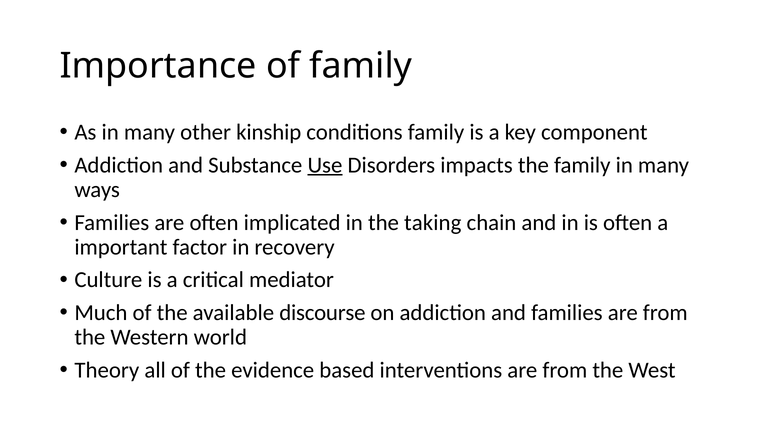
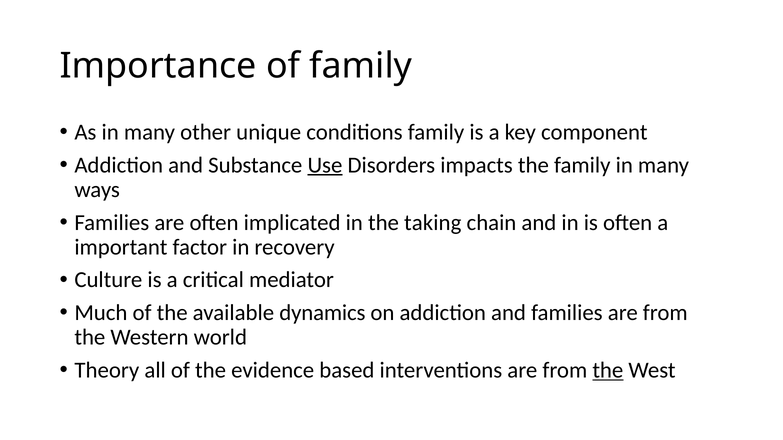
kinship: kinship -> unique (269, 132)
discourse: discourse -> dynamics (322, 313)
the underline: none -> present (608, 371)
